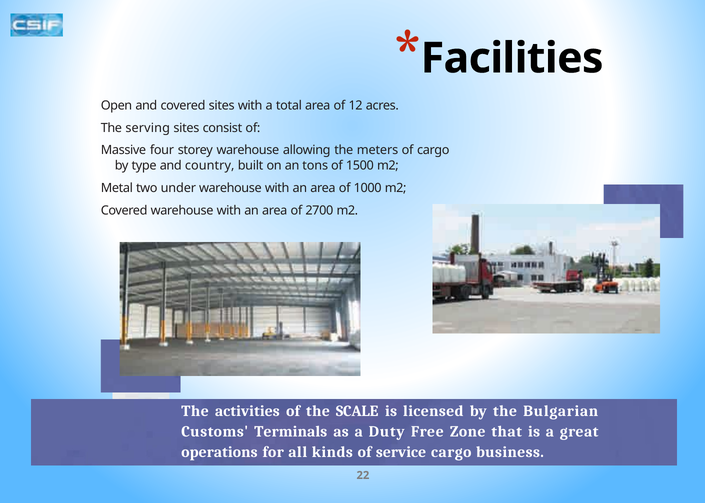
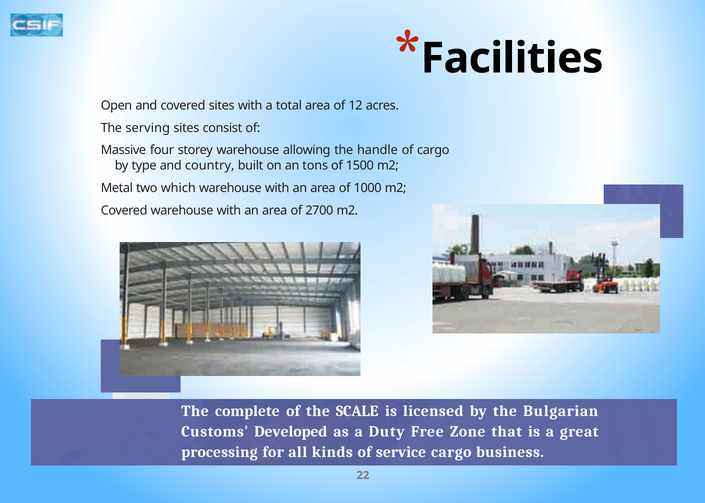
meters: meters -> handle (377, 150)
under: under -> which (178, 188)
activities: activities -> complete (247, 412)
Terminals: Terminals -> Developed (291, 432)
operations: operations -> processing (219, 452)
